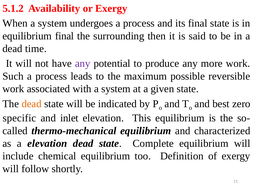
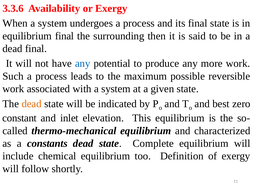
5.1.2: 5.1.2 -> 3.3.6 (13, 8)
dead time: time -> final (36, 49)
any colour: purple -> blue (83, 63)
specific: specific -> constant (20, 118)
a elevation: elevation -> constants (47, 143)
